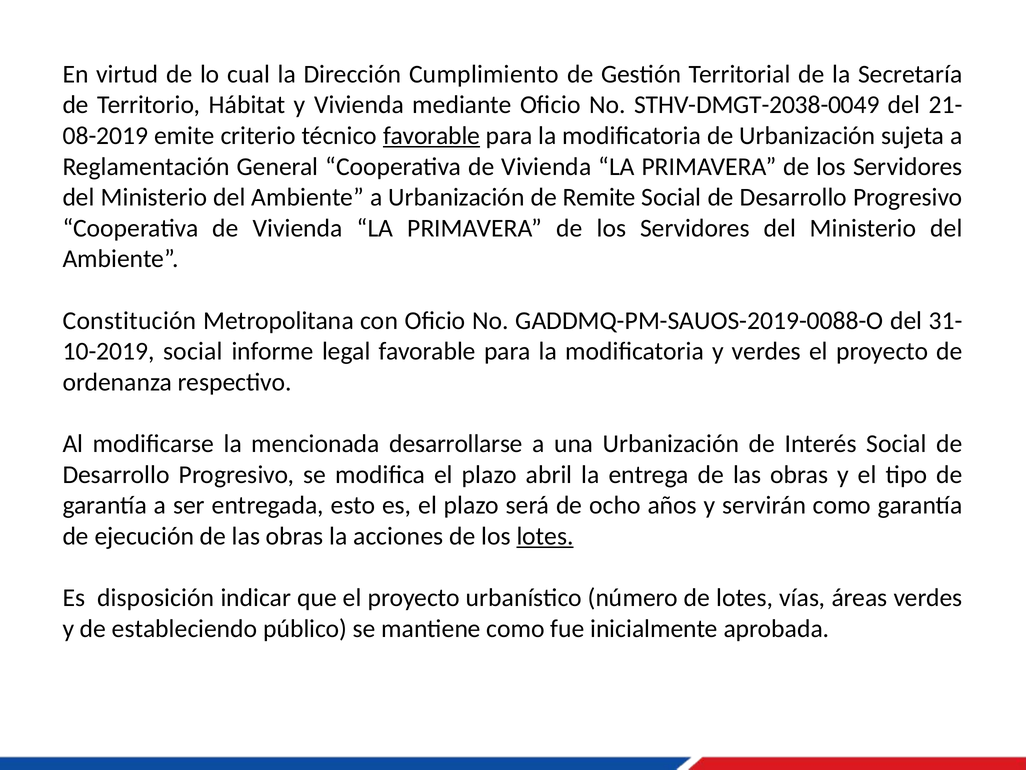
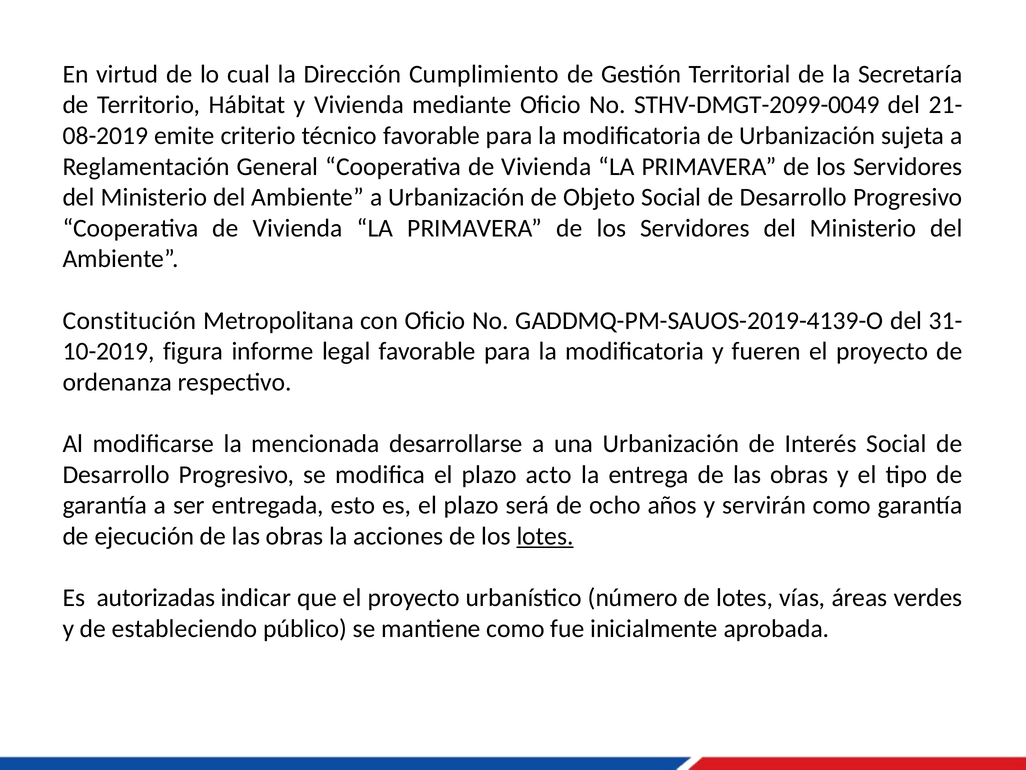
STHV-DMGT-2038-0049: STHV-DMGT-2038-0049 -> STHV-DMGT-2099-0049 (757, 105)
favorable underline: present -> none (432, 136)
Remite: Remite -> Objeto (599, 197)
GADDMQ-PM-SAUOS-2019-0088-O: GADDMQ-PM-SAUOS-2019-0088-O -> GADDMQ-PM-SAUOS-2019-4139-O (699, 320)
social: social -> figura (193, 351)
y verdes: verdes -> fueren (766, 351)
abril: abril -> acto (549, 474)
disposición: disposición -> autorizadas (156, 597)
